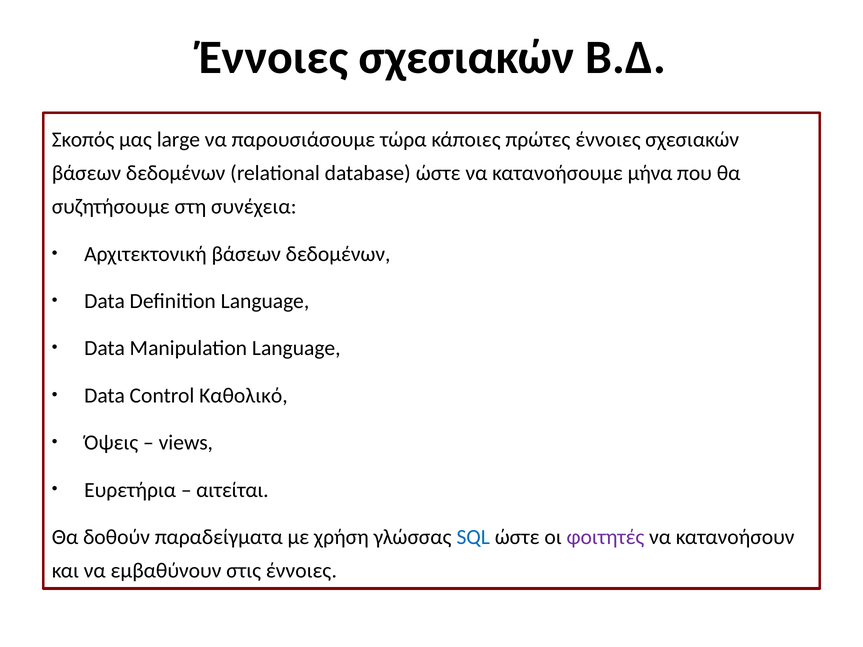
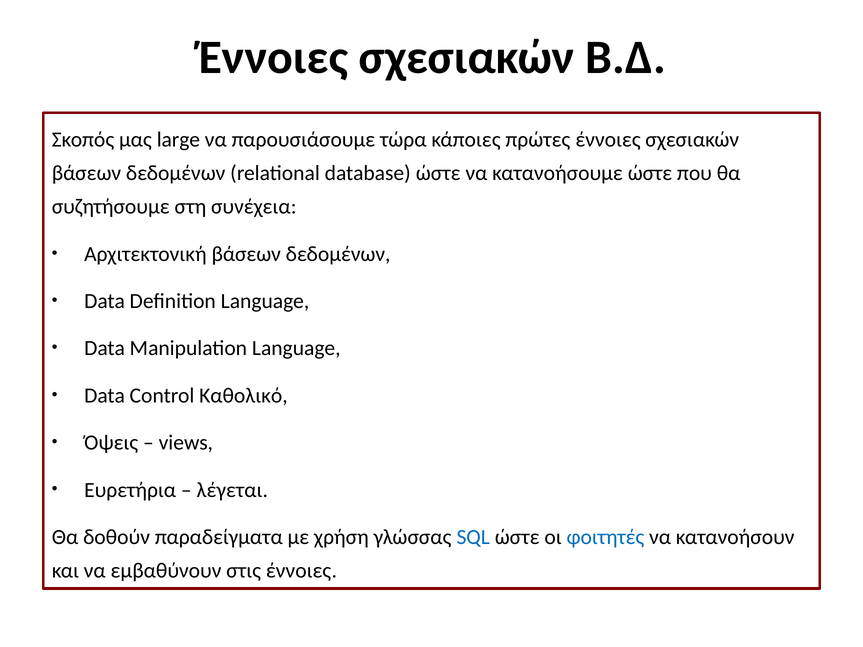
κατανοήσουμε μήνα: μήνα -> ώστε (650, 173)
αιτείται: αιτείται -> λέγεται (232, 490)
φοιτητές colour: purple -> blue (605, 537)
